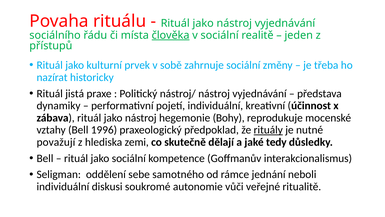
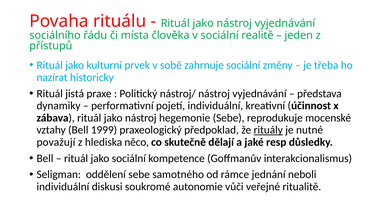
člověka underline: present -> none (171, 35)
hegemonie Bohy: Bohy -> Sebe (229, 118)
1996: 1996 -> 1999 (104, 130)
zemi: zemi -> něco (137, 142)
tedy: tedy -> resp (276, 142)
